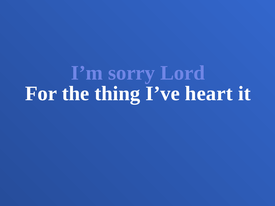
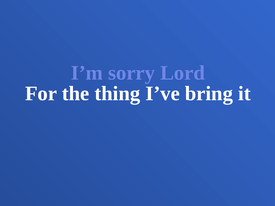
heart: heart -> bring (209, 94)
